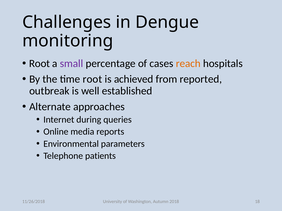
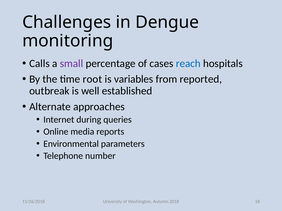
Root: Root -> Calls (39, 64)
reach colour: orange -> blue (188, 64)
achieved: achieved -> variables (134, 79)
patients: patients -> number (100, 156)
